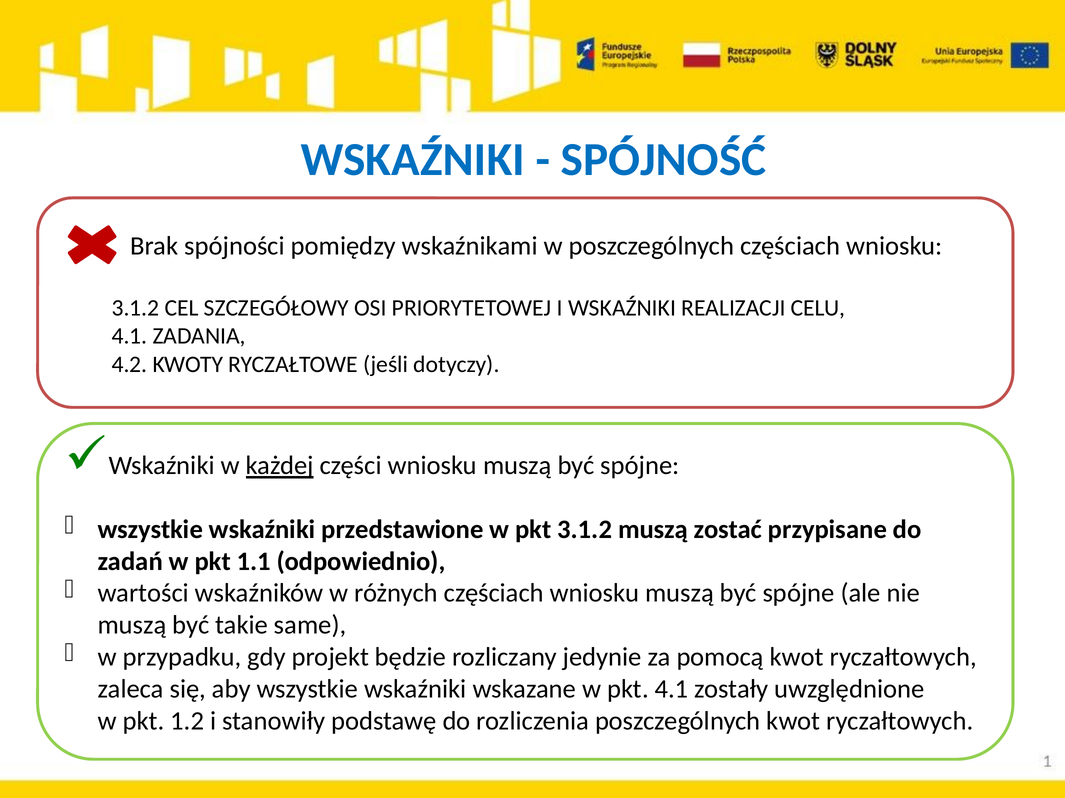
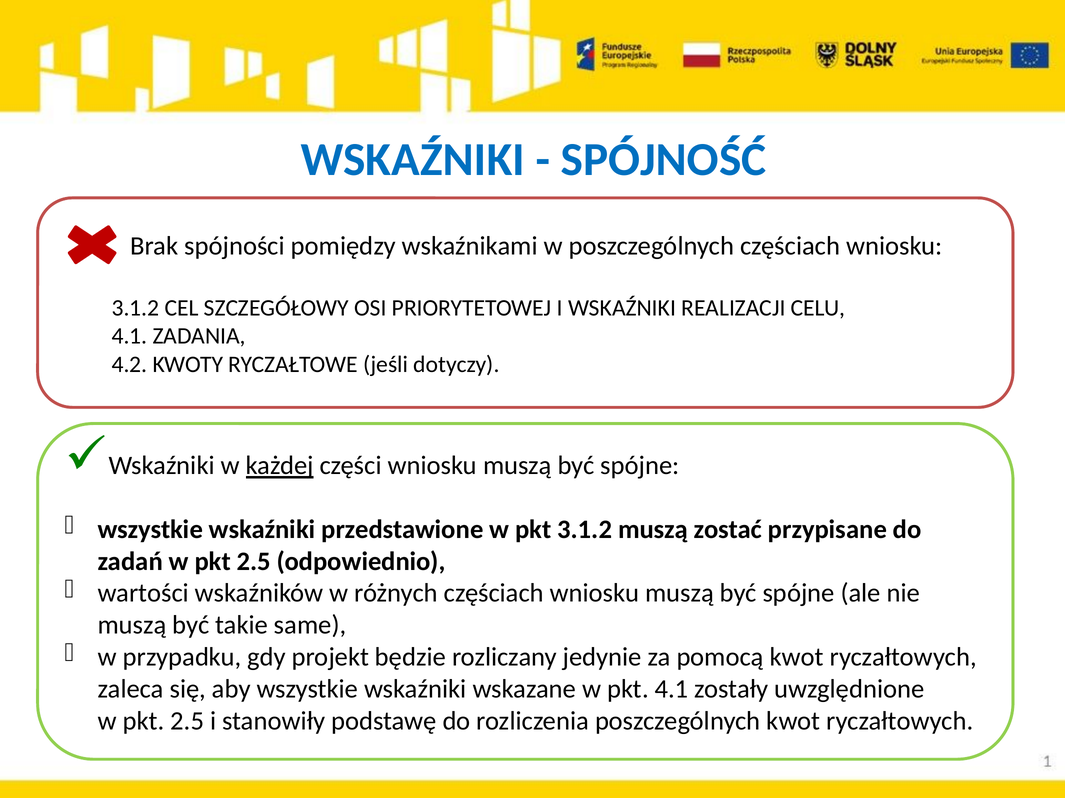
zadań w pkt 1.1: 1.1 -> 2.5 (254, 562)
1.2: 1.2 -> 2.5 (187, 722)
